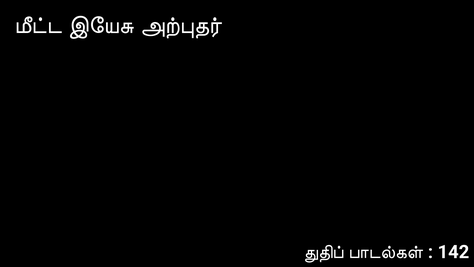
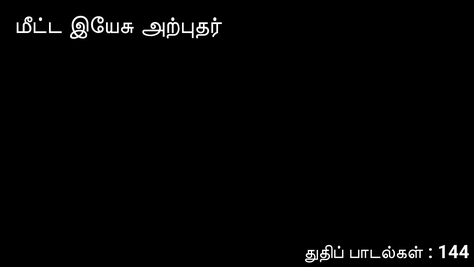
142: 142 -> 144 (453, 252)
